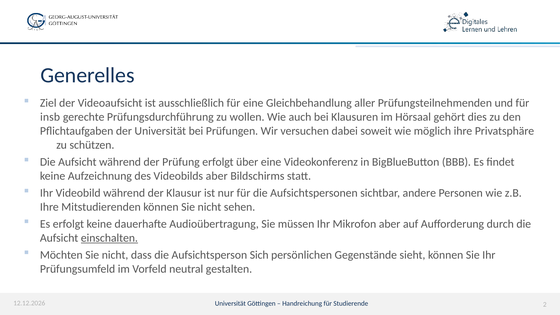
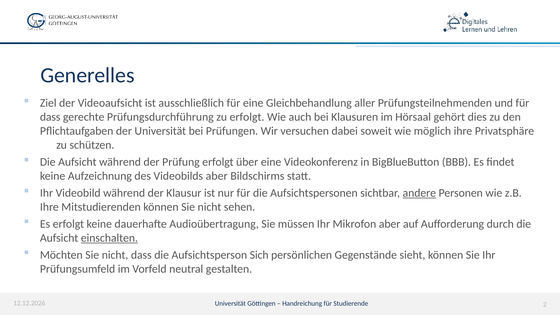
insb: insb -> dass (50, 117)
zu wollen: wollen -> erfolgt (247, 117)
andere underline: none -> present (419, 193)
